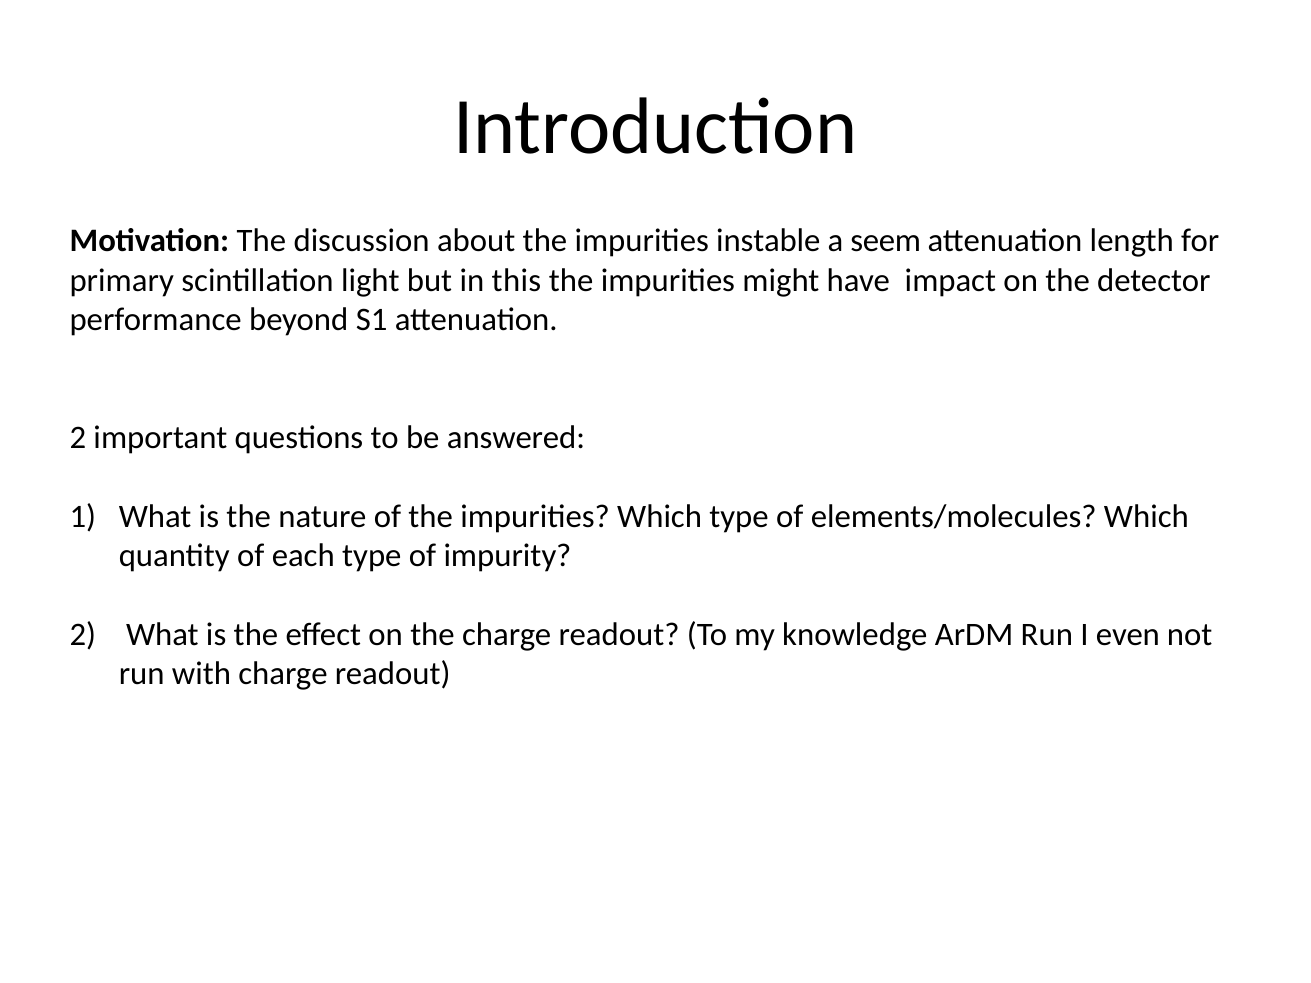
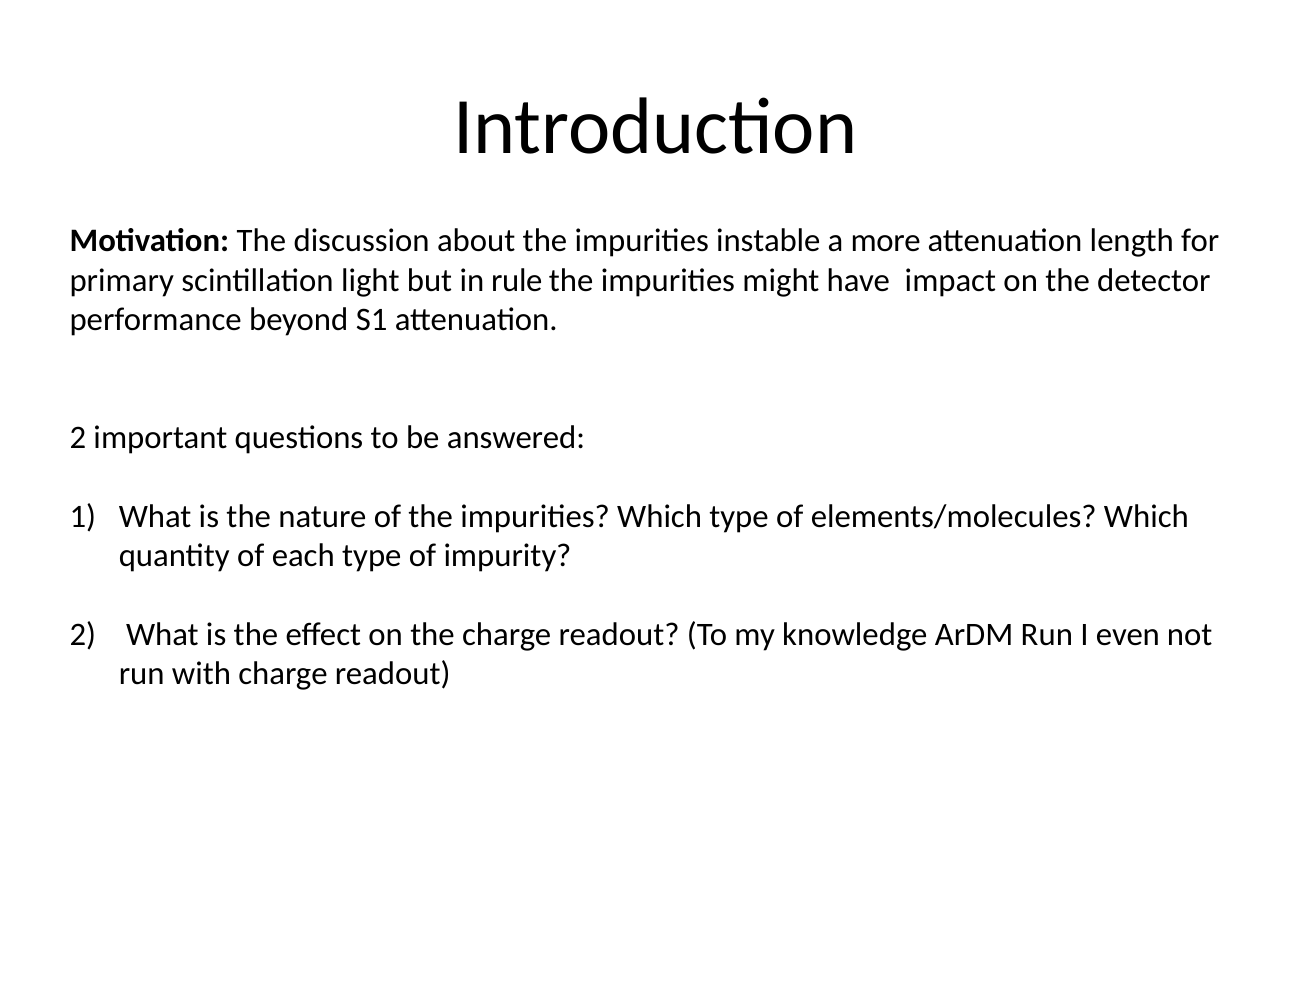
seem: seem -> more (886, 241)
this: this -> rule (517, 281)
